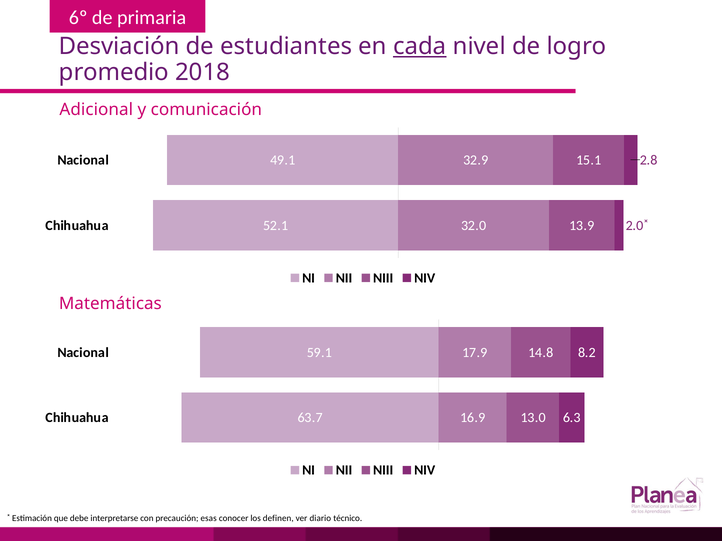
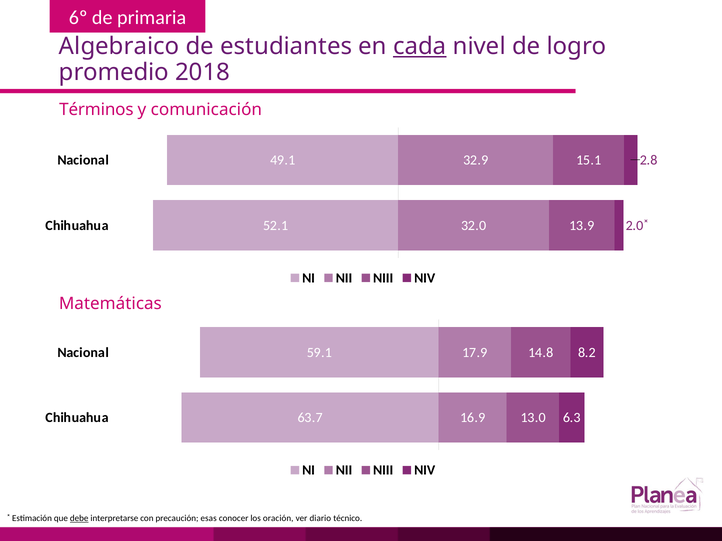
Desviación: Desviación -> Algebraico (119, 47)
Adicional: Adicional -> Términos (96, 110)
debe underline: none -> present (79, 519)
definen: definen -> oración (278, 519)
